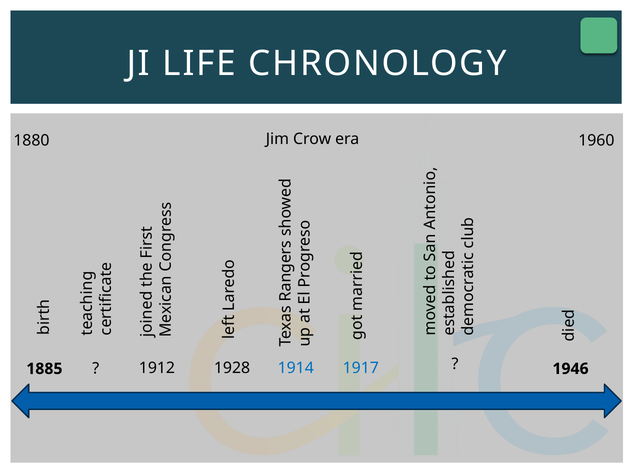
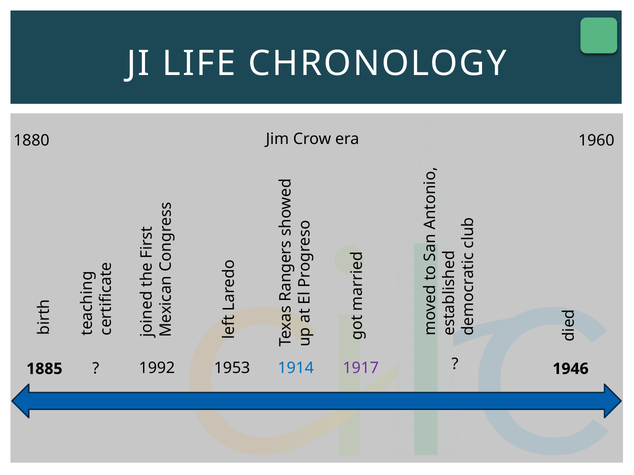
1917 colour: blue -> purple (361, 369)
1912: 1912 -> 1992 (157, 369)
1928: 1928 -> 1953 (232, 369)
